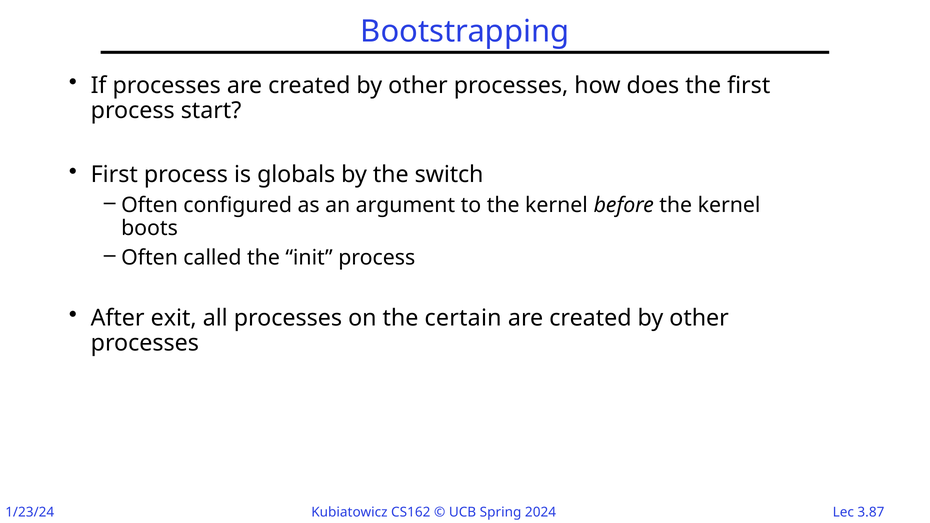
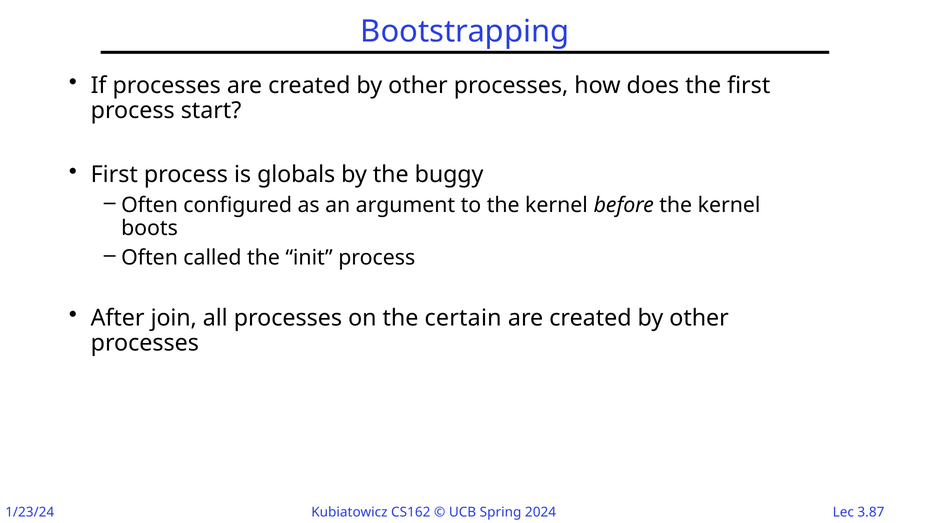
switch: switch -> buggy (449, 175)
exit: exit -> join (174, 318)
